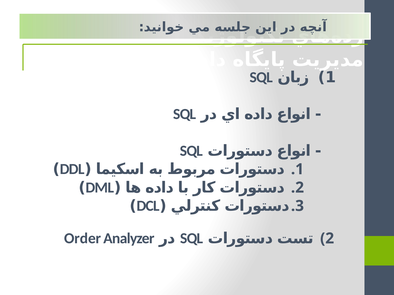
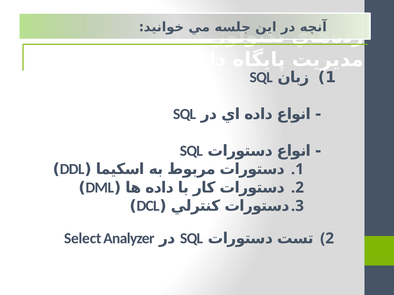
Order: Order -> Select (83, 239)
